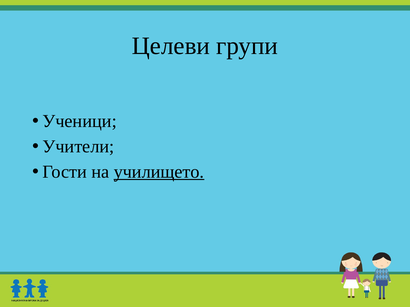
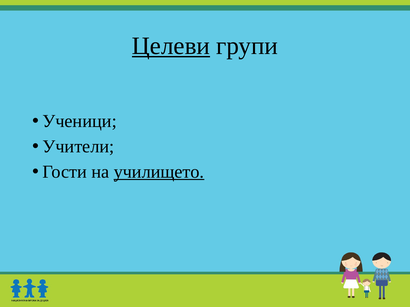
Целеви underline: none -> present (171, 46)
